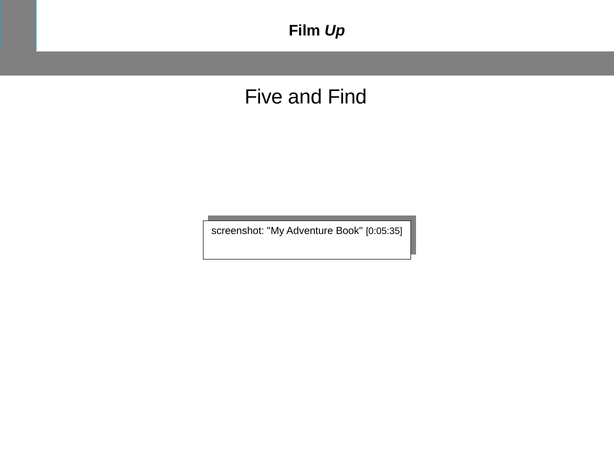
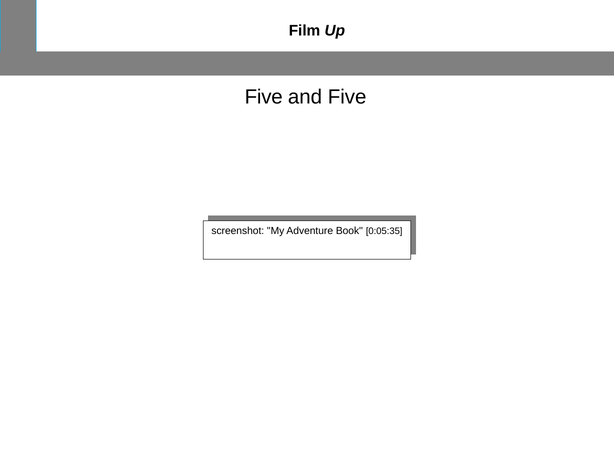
and Find: Find -> Five (347, 97)
